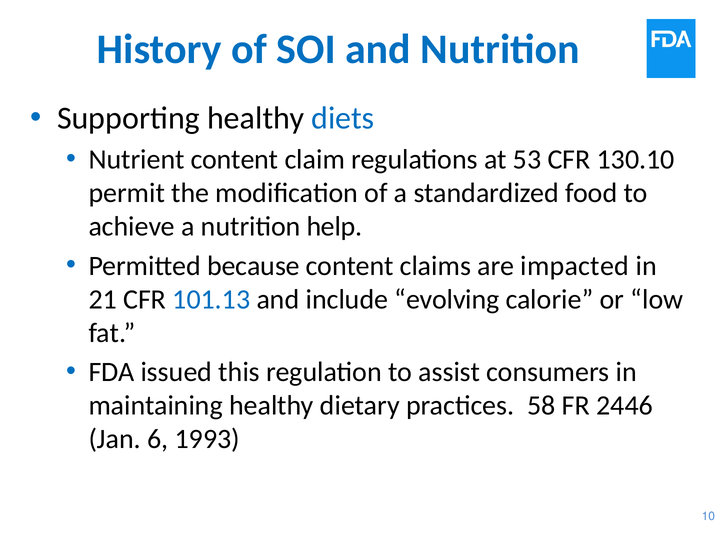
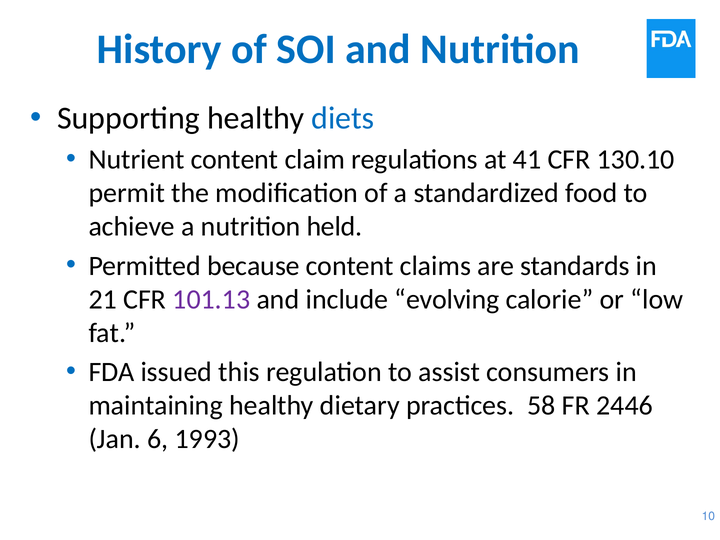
53: 53 -> 41 (527, 160)
help: help -> held (334, 227)
impacted: impacted -> standards (575, 266)
101.13 colour: blue -> purple (211, 299)
